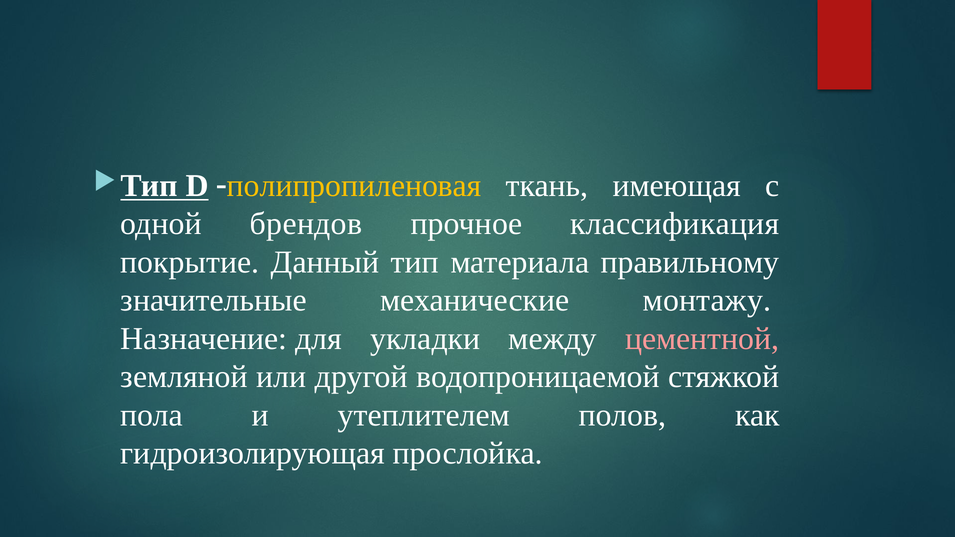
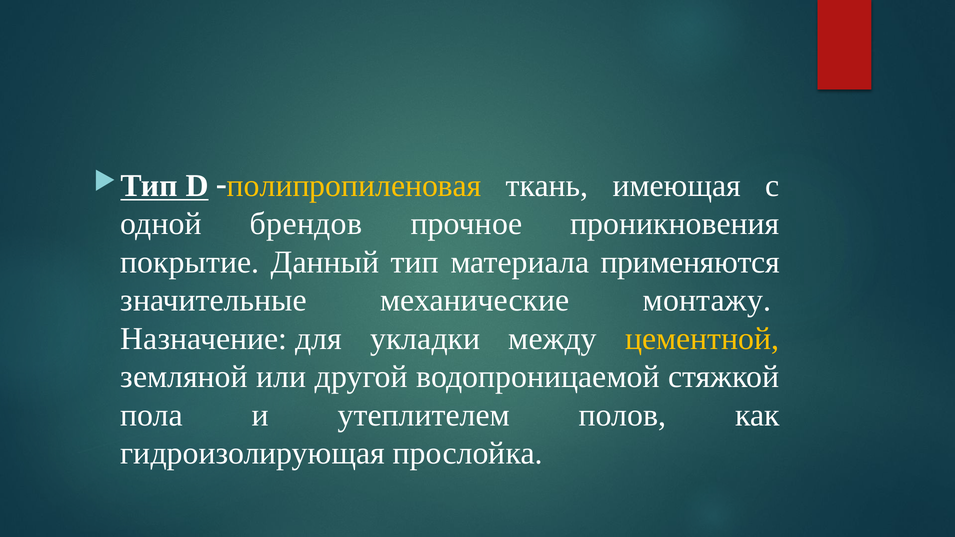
классификация: классификация -> проникновения (675, 224)
правильному: правильному -> применяются (690, 262)
цементной colour: pink -> yellow (702, 339)
